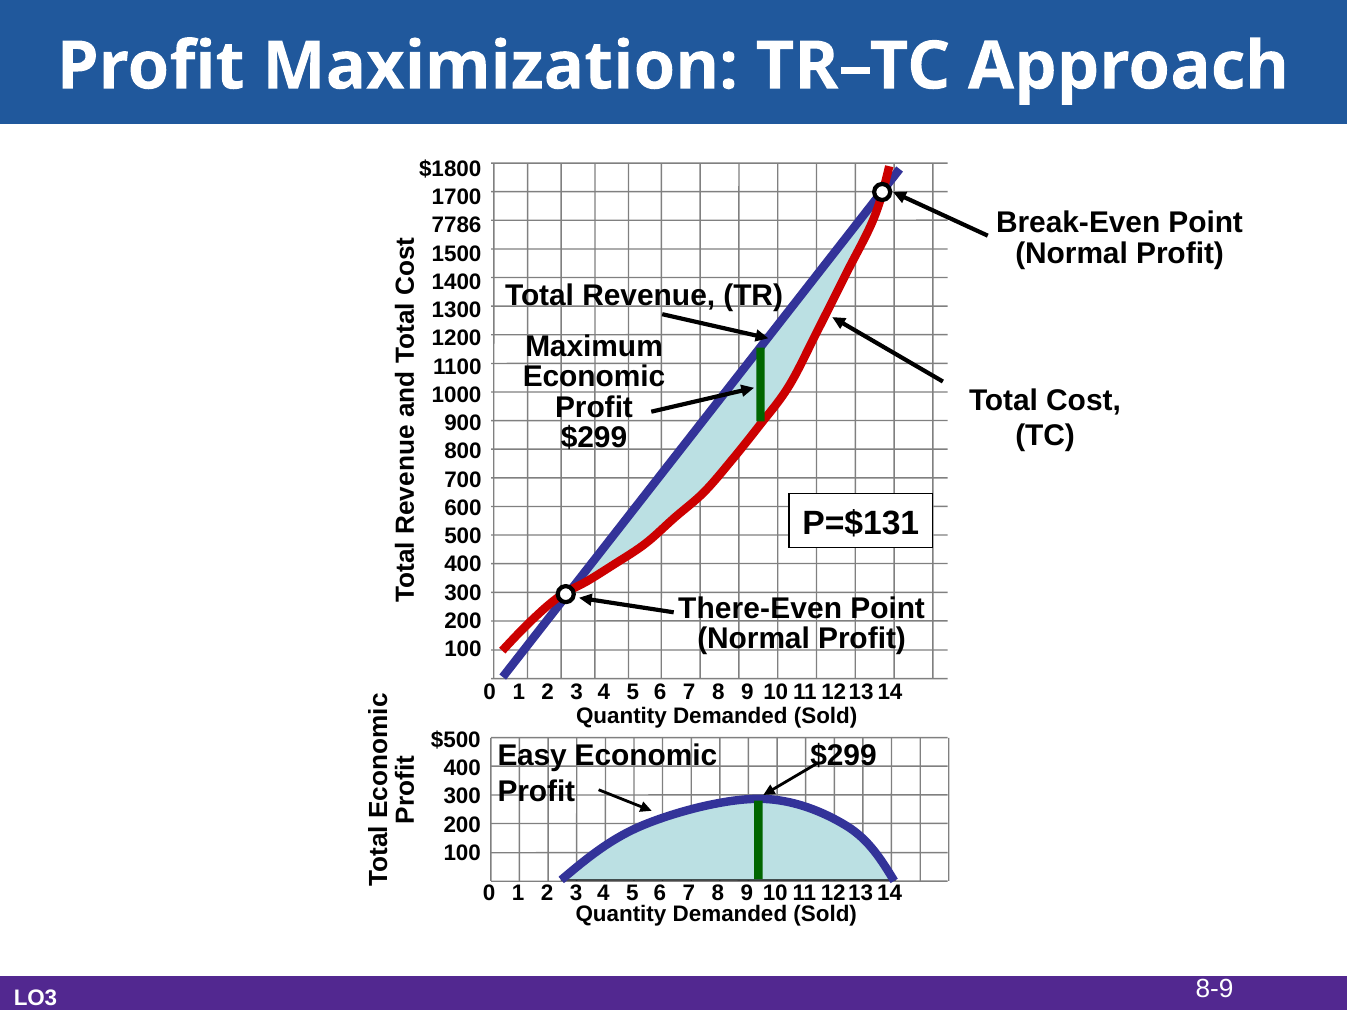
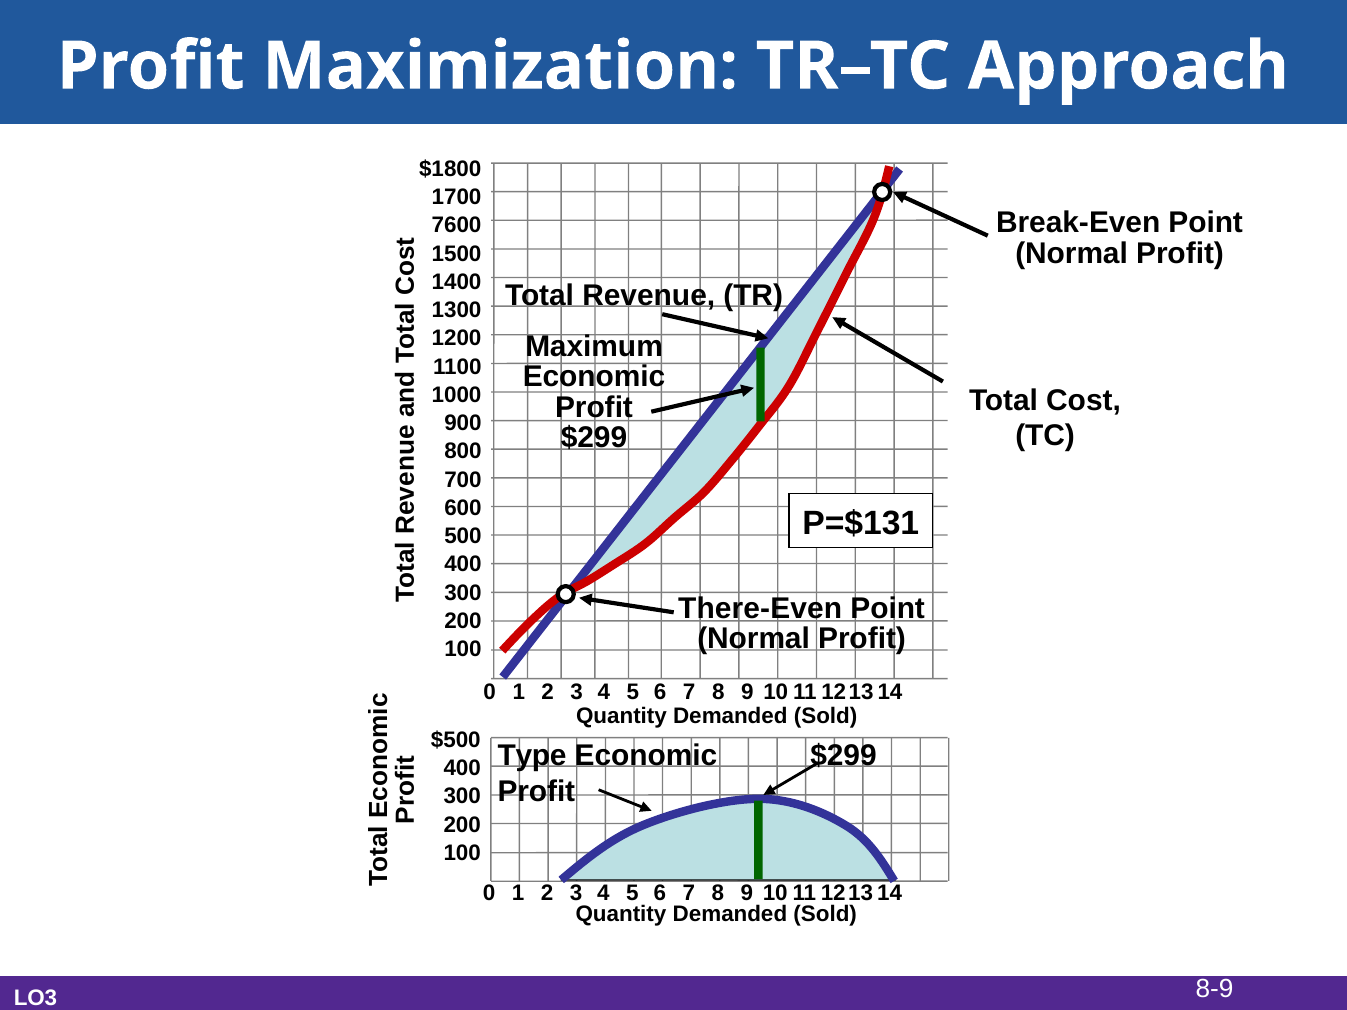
7786: 7786 -> 7600 (457, 225)
Easy: Easy -> Type (532, 756)
